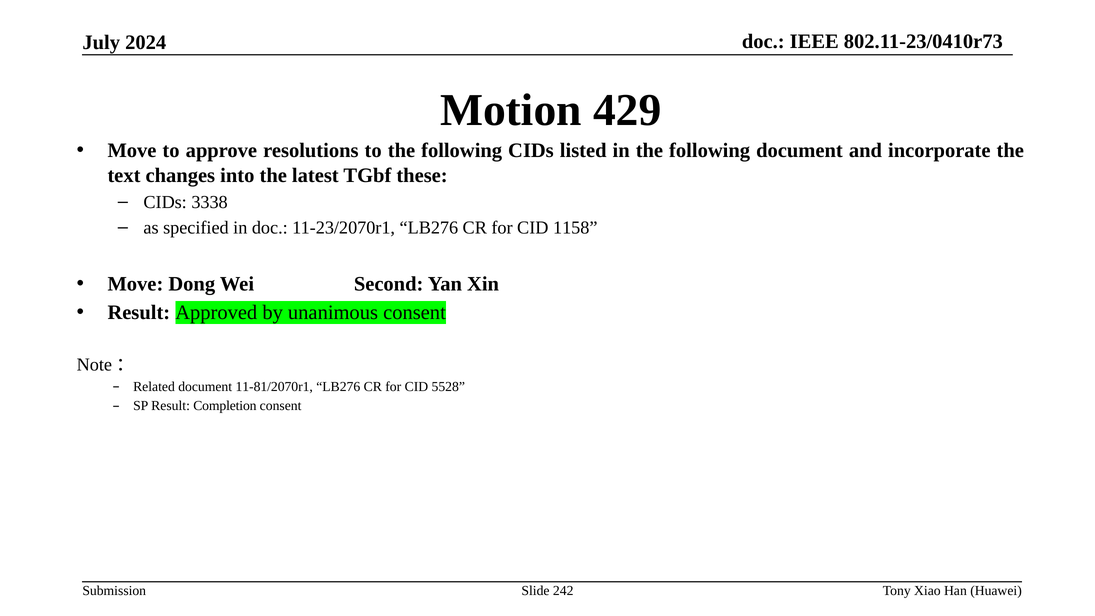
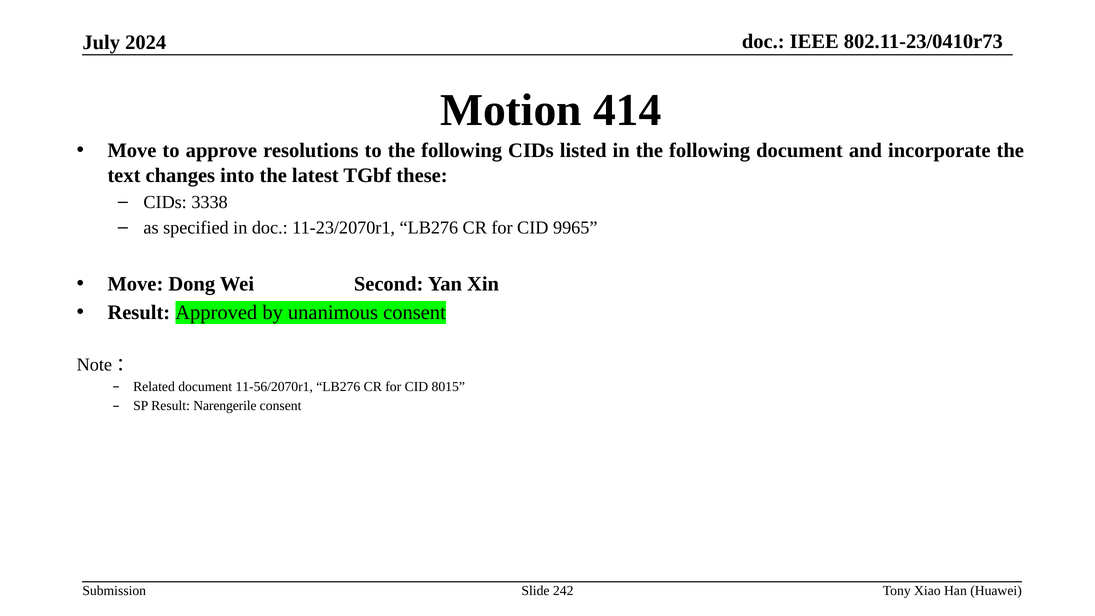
429: 429 -> 414 (627, 110)
1158: 1158 -> 9965 (575, 228)
11-81/2070r1: 11-81/2070r1 -> 11-56/2070r1 (274, 387)
5528: 5528 -> 8015 (448, 387)
Completion: Completion -> Narengerile (225, 406)
